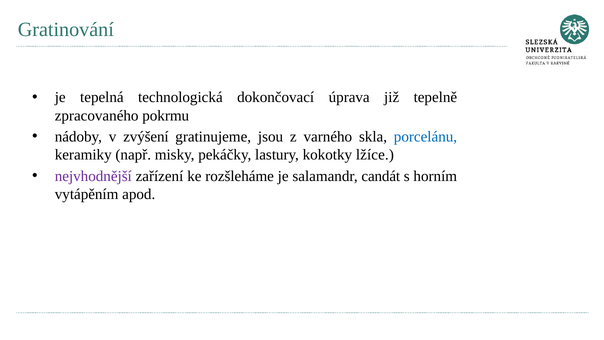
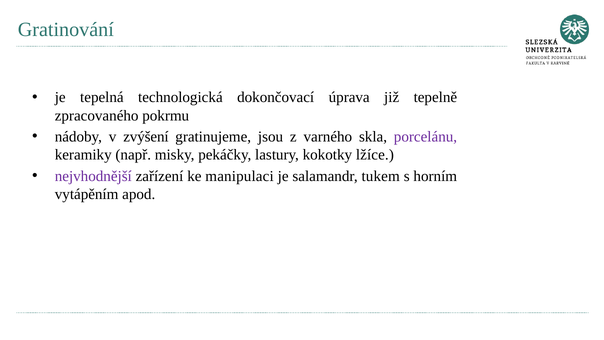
porcelánu colour: blue -> purple (425, 137)
rozšleháme: rozšleháme -> manipulaci (240, 176)
candát: candát -> tukem (381, 176)
